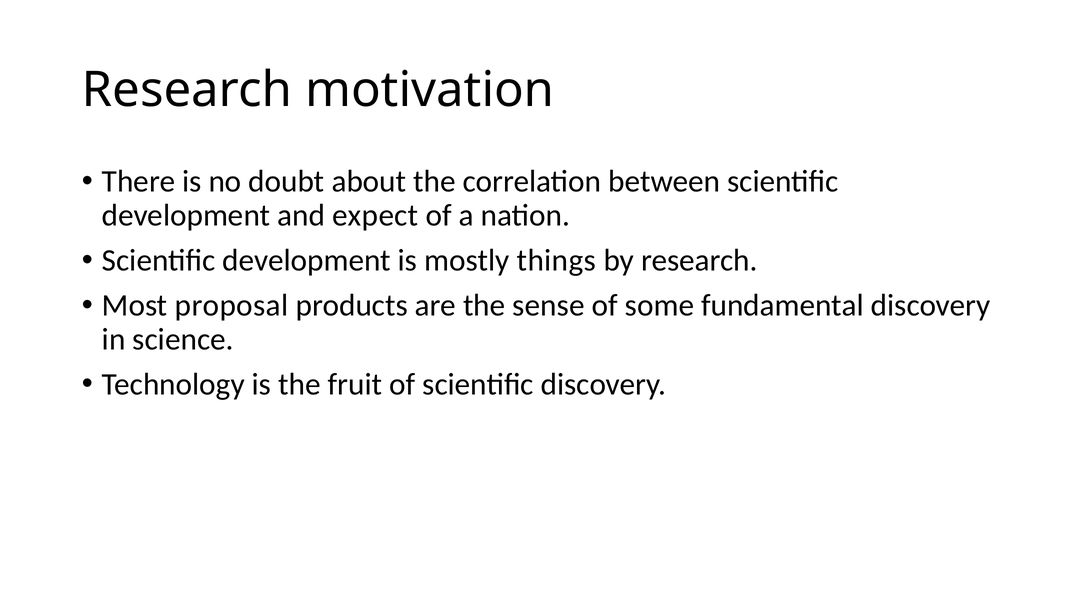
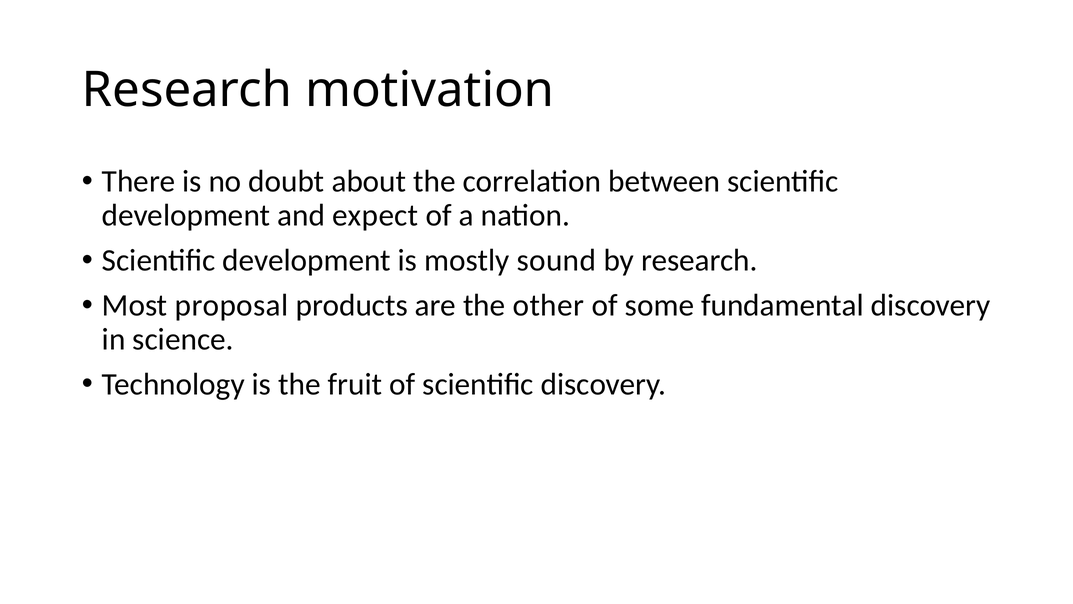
things: things -> sound (556, 260)
sense: sense -> other (548, 305)
